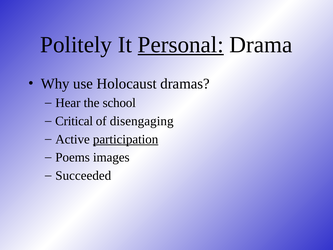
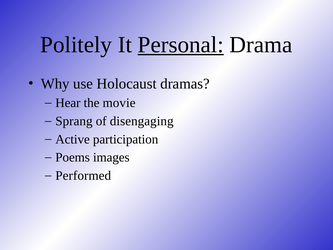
school: school -> movie (119, 103)
Critical: Critical -> Sprang (74, 121)
participation underline: present -> none (126, 139)
Succeeded: Succeeded -> Performed (83, 175)
